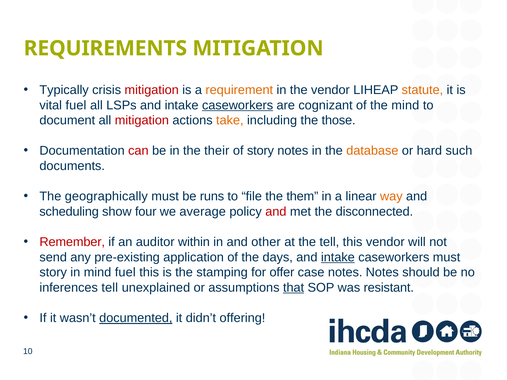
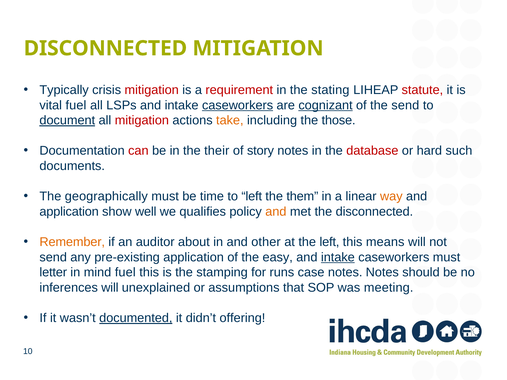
REQUIREMENTS: REQUIREMENTS -> DISCONNECTED (105, 48)
requirement colour: orange -> red (239, 90)
the vendor: vendor -> stating (330, 90)
statute colour: orange -> red (422, 90)
cognizant underline: none -> present (326, 105)
the mind: mind -> send (405, 105)
document underline: none -> present (67, 120)
database colour: orange -> red (372, 151)
runs: runs -> time (212, 197)
to file: file -> left (252, 197)
scheduling: scheduling -> application (69, 212)
four: four -> well (146, 212)
average: average -> qualifies (203, 212)
and colour: red -> orange (276, 212)
Remember colour: red -> orange (72, 242)
within: within -> about (194, 242)
the tell: tell -> left (329, 242)
this vendor: vendor -> means (385, 242)
days: days -> easy (278, 257)
story: story -> letter (53, 273)
offer: offer -> runs (282, 273)
inferences tell: tell -> will (110, 288)
that underline: present -> none (294, 288)
resistant: resistant -> meeting (389, 288)
